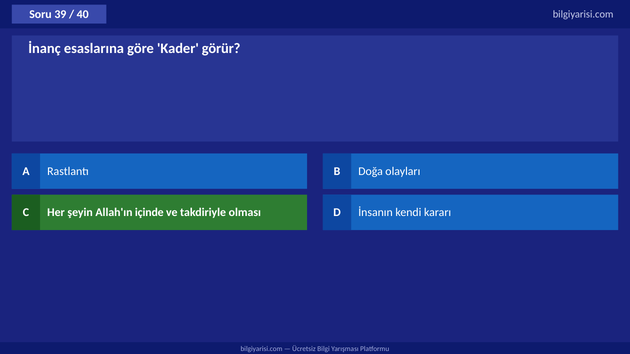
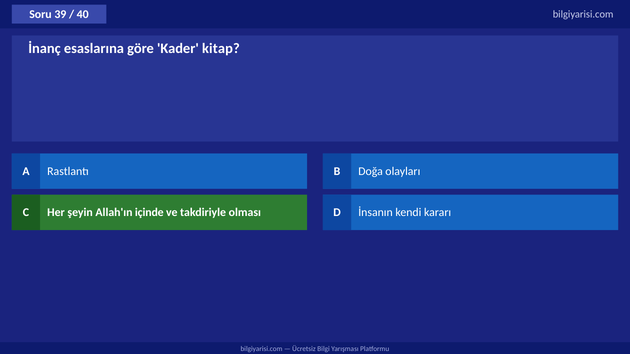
görür: görür -> kitap (221, 48)
